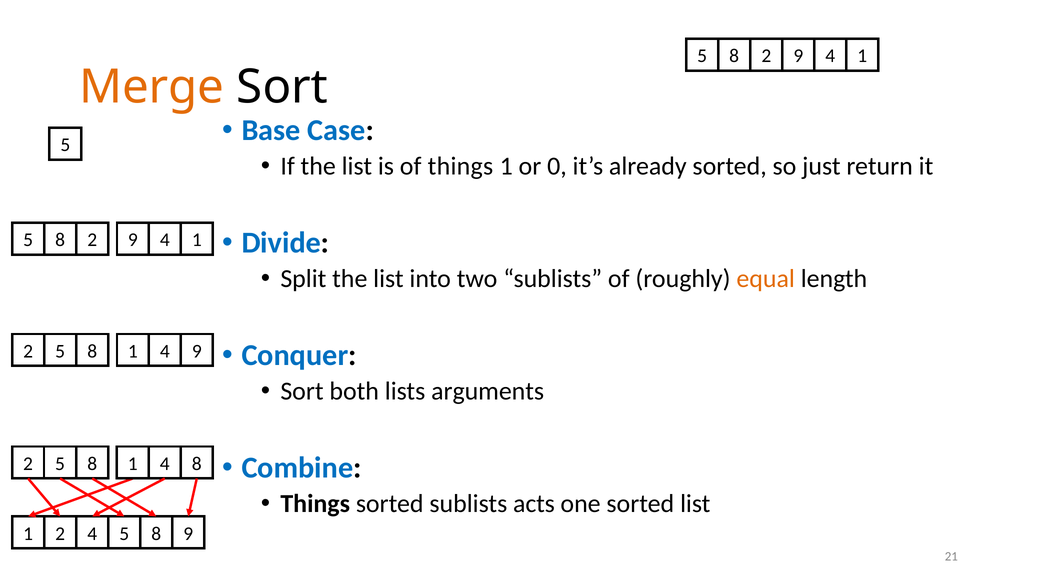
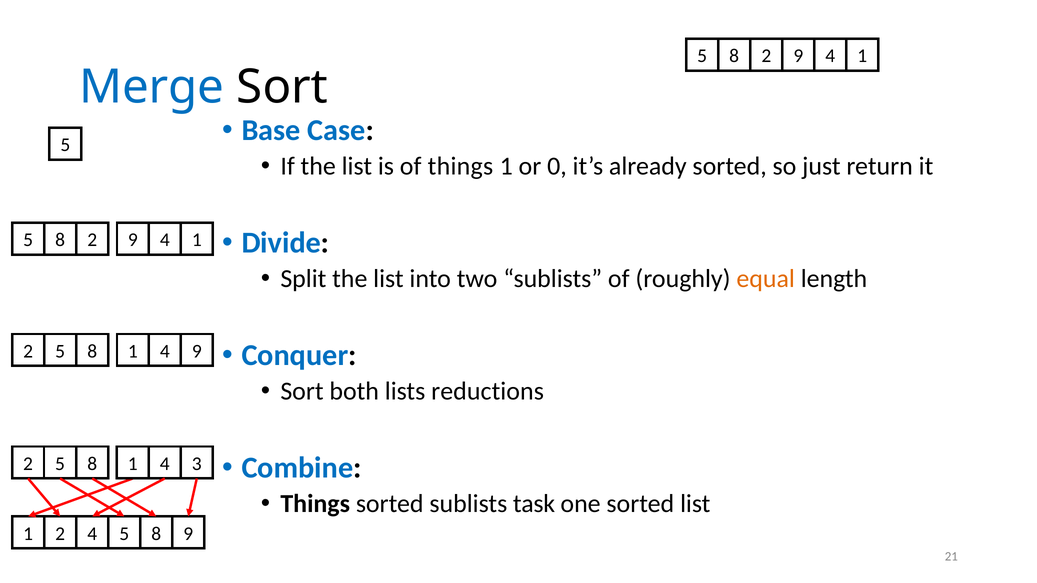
Merge colour: orange -> blue (152, 87)
arguments: arguments -> reductions (488, 391)
4 8: 8 -> 3 (197, 464)
acts: acts -> task (534, 504)
